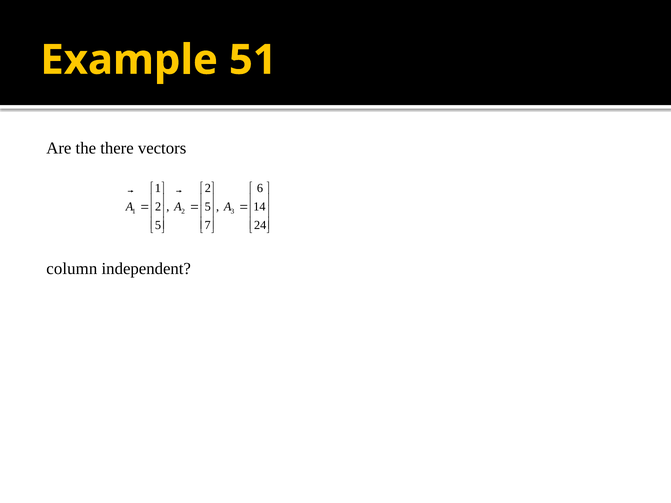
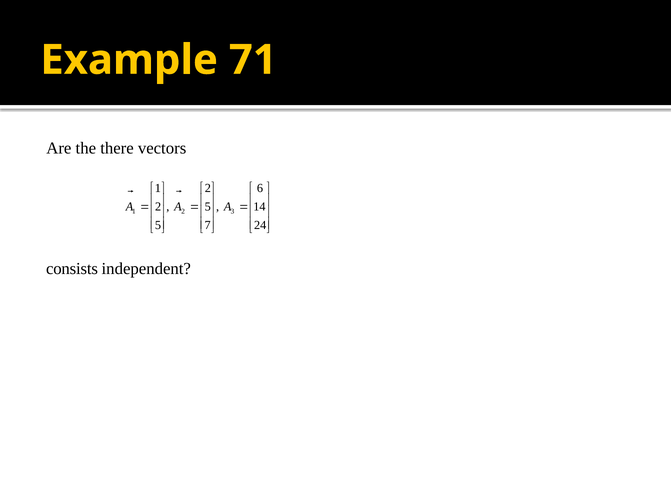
51: 51 -> 71 (253, 60)
column: column -> consists (72, 269)
